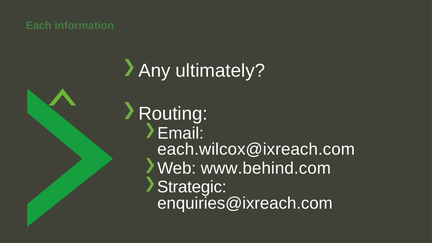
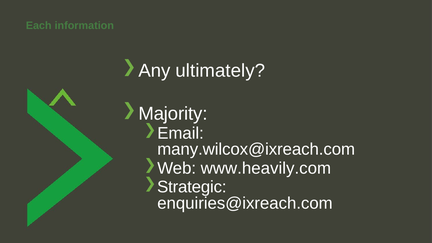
Routing: Routing -> Majority (173, 114)
each.wilcox@ixreach.com: each.wilcox@ixreach.com -> many.wilcox@ixreach.com (256, 149)
www.behind.com: www.behind.com -> www.heavily.com (266, 168)
